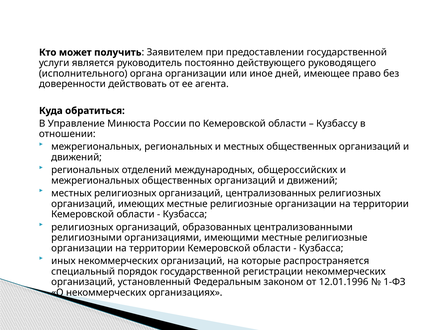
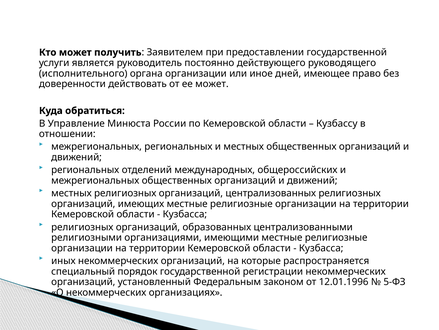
ее агента: агента -> может (212, 84)
1-ФЗ: 1-ФЗ -> 5-ФЗ (394, 281)
